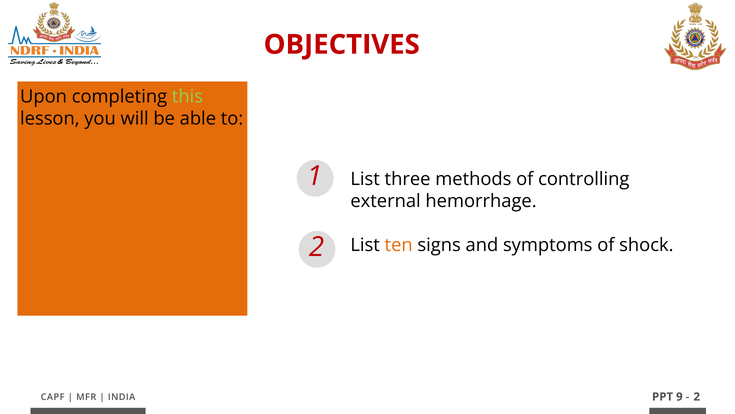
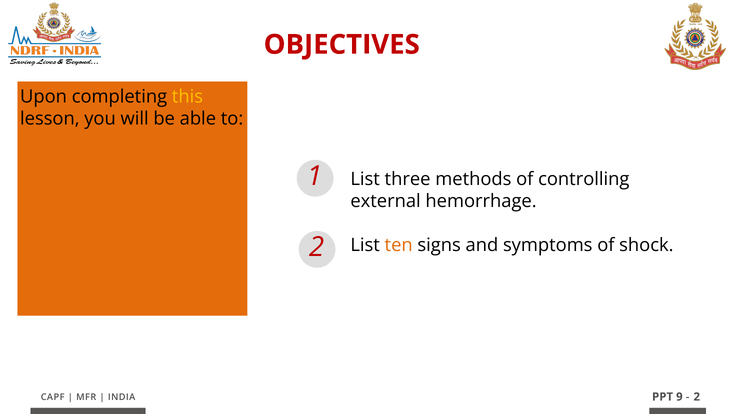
this colour: light green -> yellow (187, 96)
